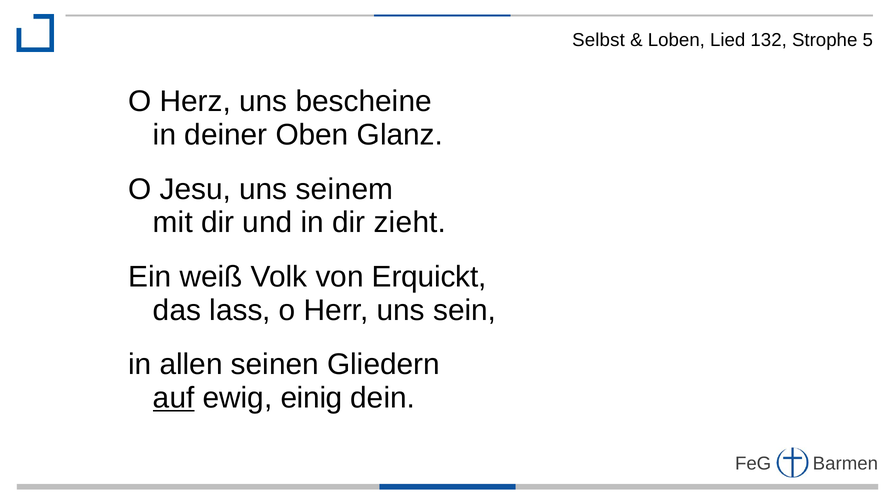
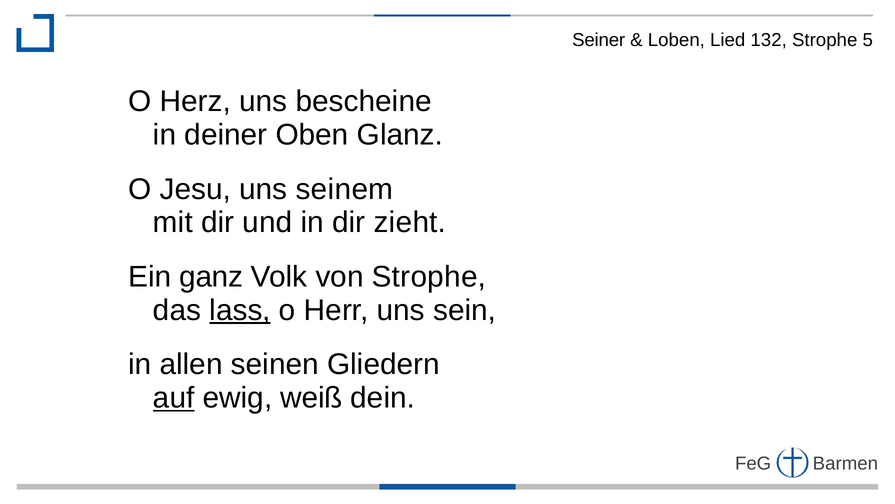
Selbst: Selbst -> Seiner (599, 40)
weiß: weiß -> ganz (211, 277)
von Erquickt: Erquickt -> Strophe (429, 277)
lass underline: none -> present (240, 310)
einig: einig -> weiß (312, 397)
